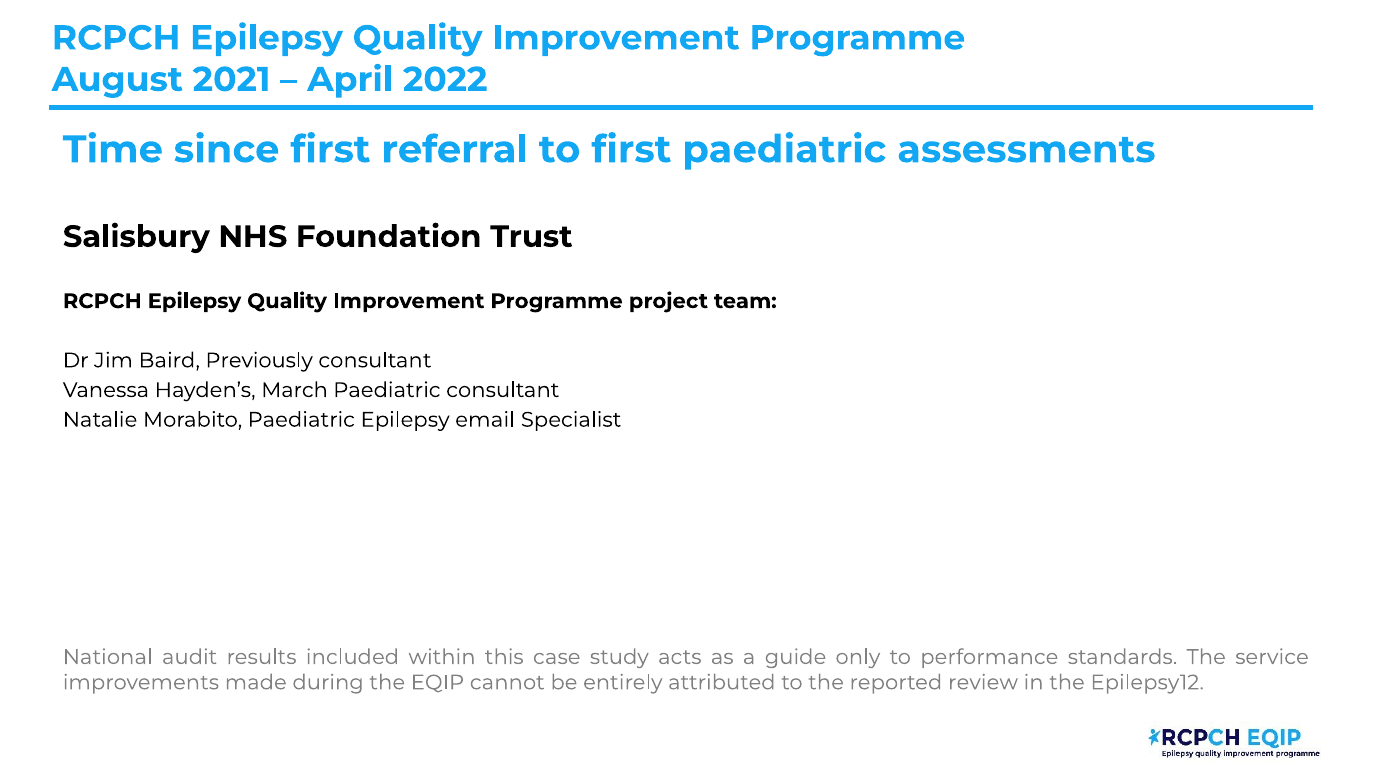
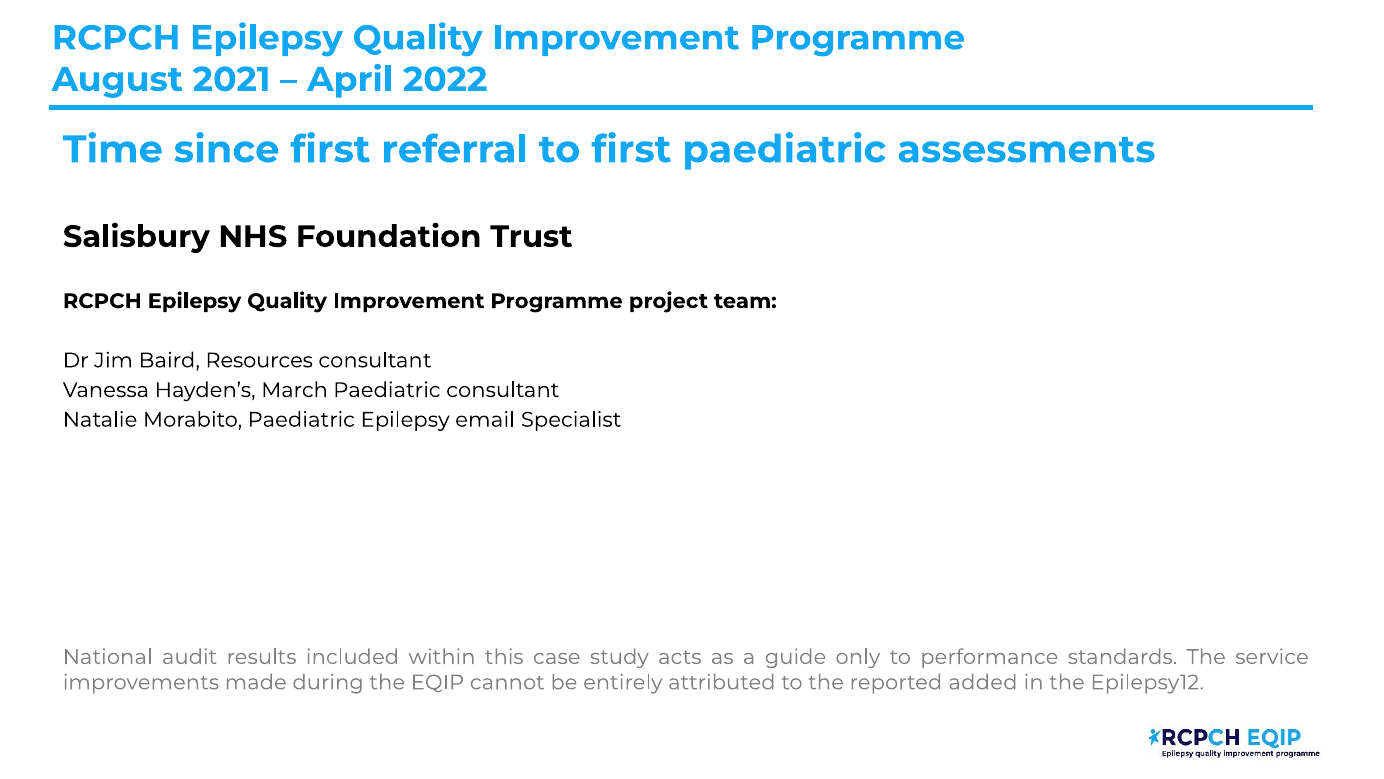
Previously: Previously -> Resources (259, 360)
review: review -> added (983, 682)
